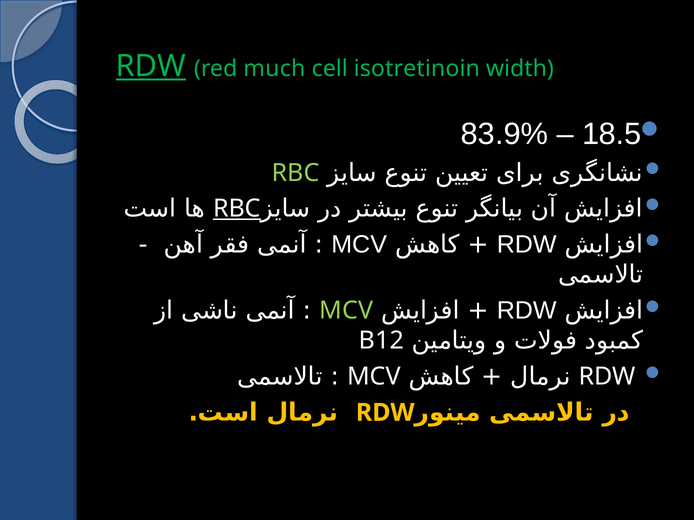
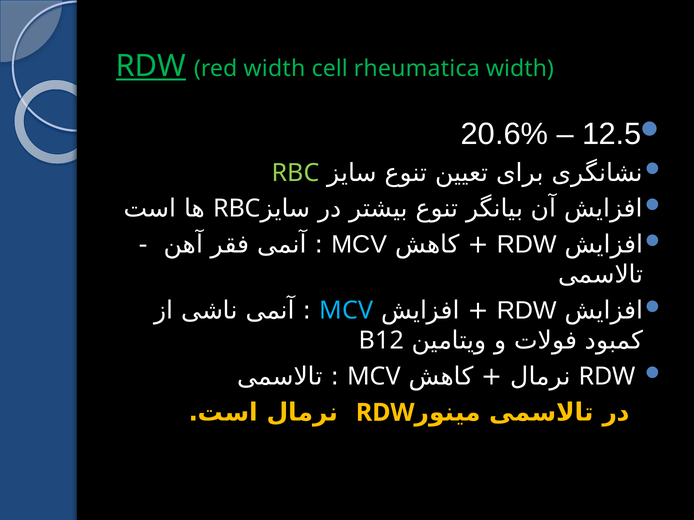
red much: much -> width (274, 69)
isotretinoin: isotretinoin -> rheumatica (417, 69)
83.9%: 83.9% -> 20.6% (505, 134)
18.5: 18.5 -> 12.5 (612, 134)
RBC underline: present -> none (237, 209)
MCV colour: light green -> light blue (346, 311)
